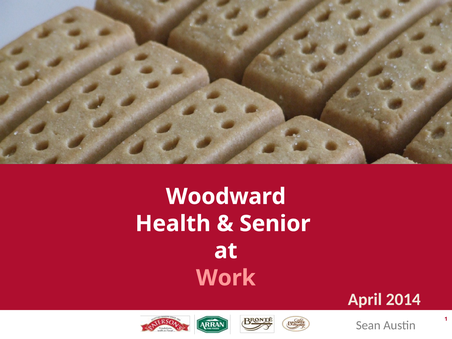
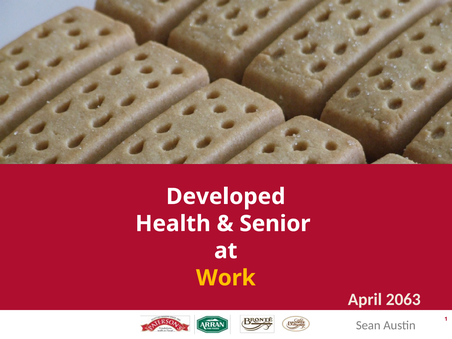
Woodward: Woodward -> Developed (226, 197)
Work colour: pink -> yellow (226, 278)
2014: 2014 -> 2063 (403, 300)
